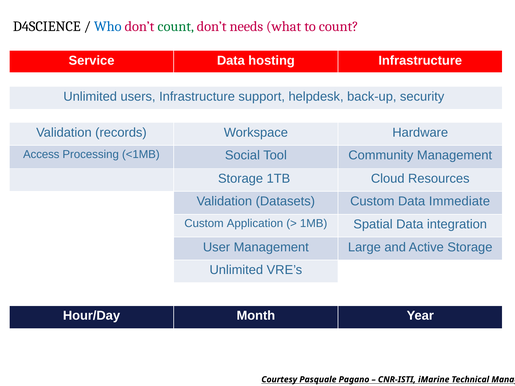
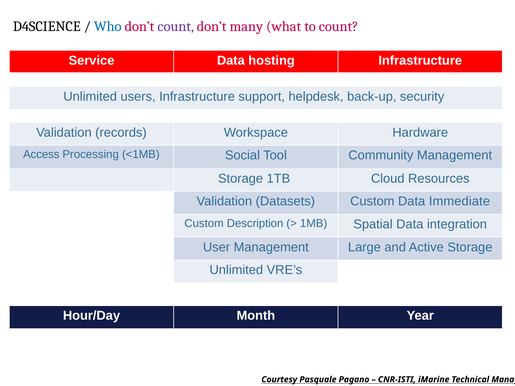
count colour: green -> purple (176, 26)
needs: needs -> many (246, 26)
Application: Application -> Description (255, 223)
